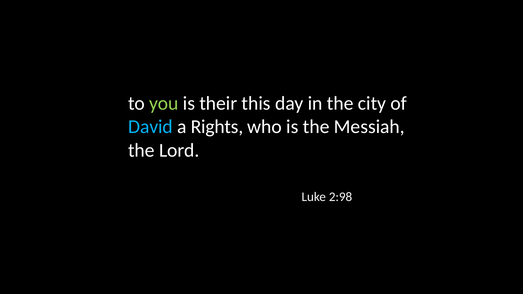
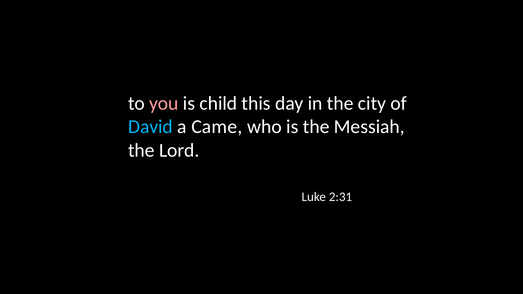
you colour: light green -> pink (164, 103)
their: their -> child (218, 103)
Rights: Rights -> Came (217, 127)
2:98: 2:98 -> 2:31 (341, 197)
